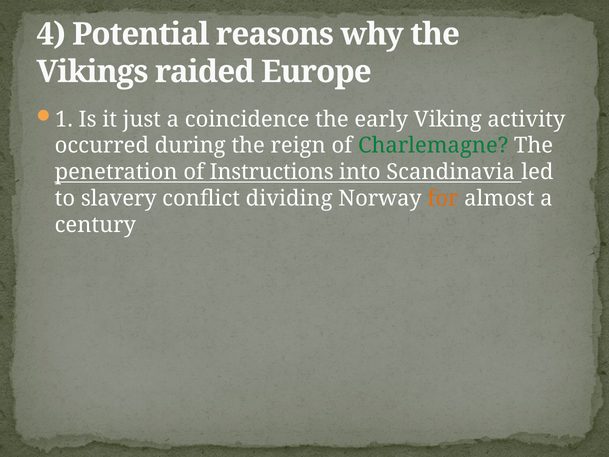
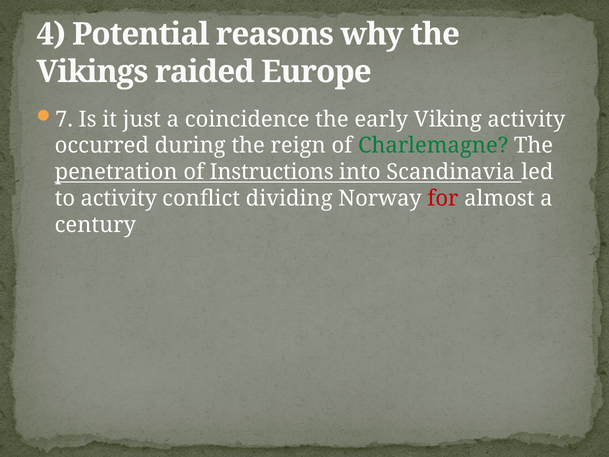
1: 1 -> 7 (64, 119)
to slavery: slavery -> activity (119, 198)
for colour: orange -> red (443, 198)
